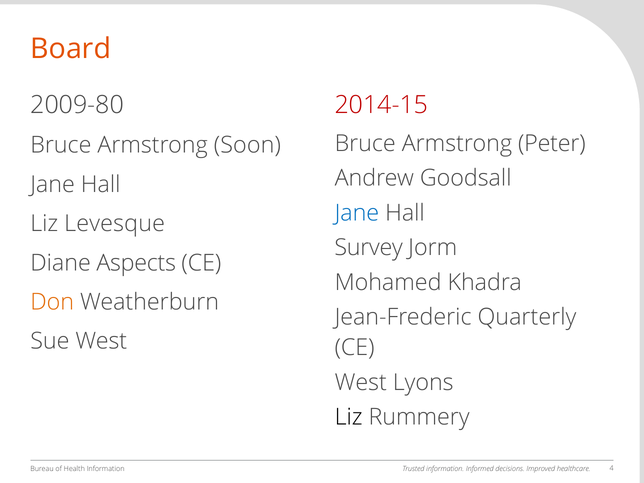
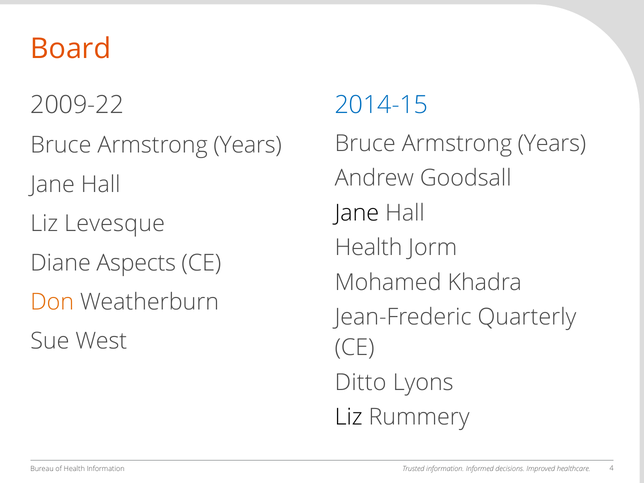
2009-80: 2009-80 -> 2009-22 (77, 105)
2014-15 colour: red -> blue (381, 105)
Peter: Peter -> Years (552, 143)
Soon: Soon -> Years (248, 145)
Jane colour: blue -> black (357, 213)
Survey: Survey -> Health (368, 248)
West: West -> Ditto (361, 382)
